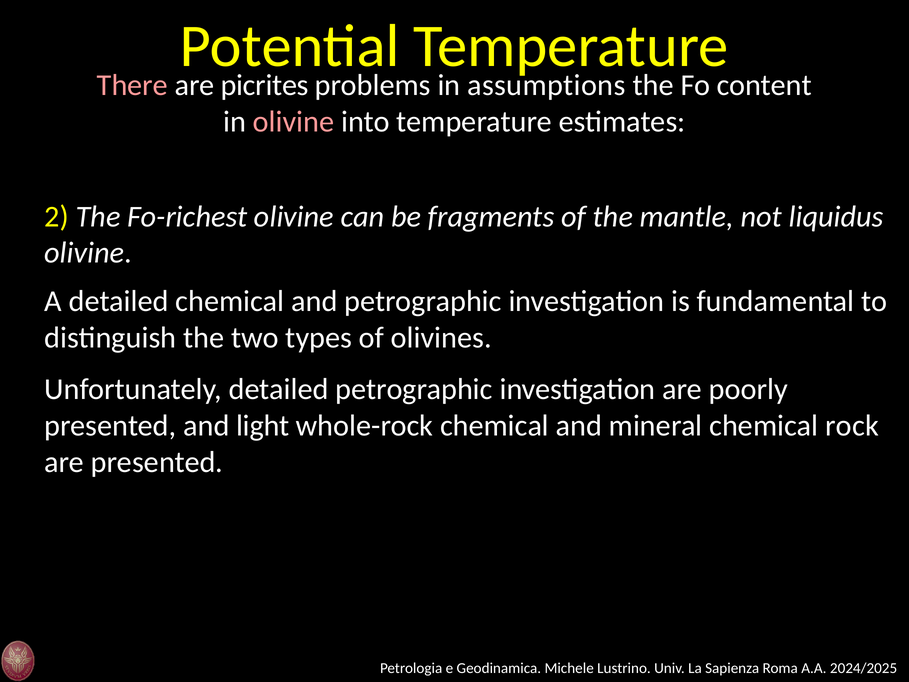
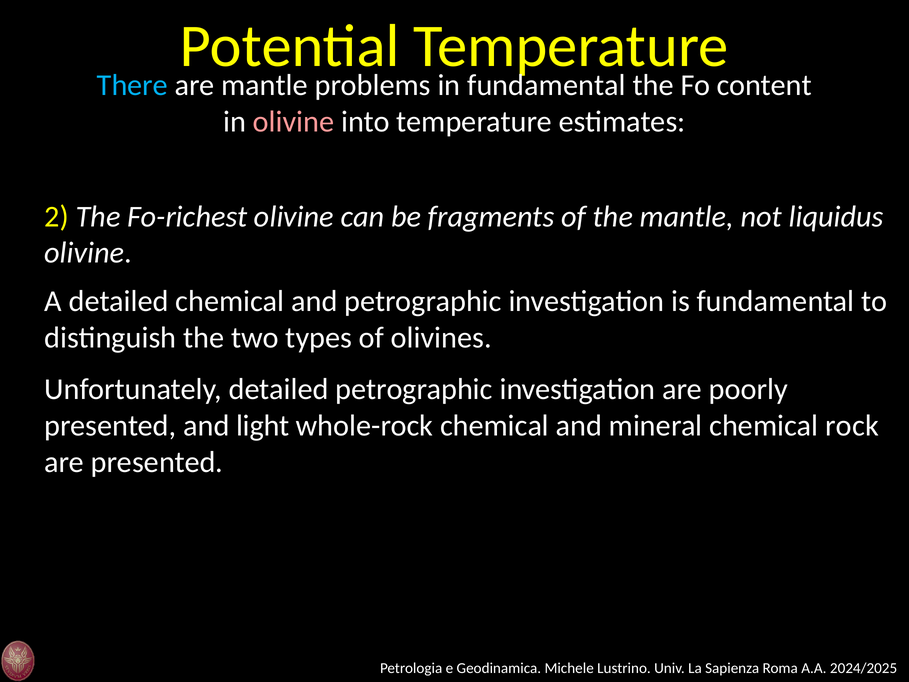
There colour: pink -> light blue (132, 85)
are picrites: picrites -> mantle (265, 85)
in assumptions: assumptions -> fundamental (547, 85)
